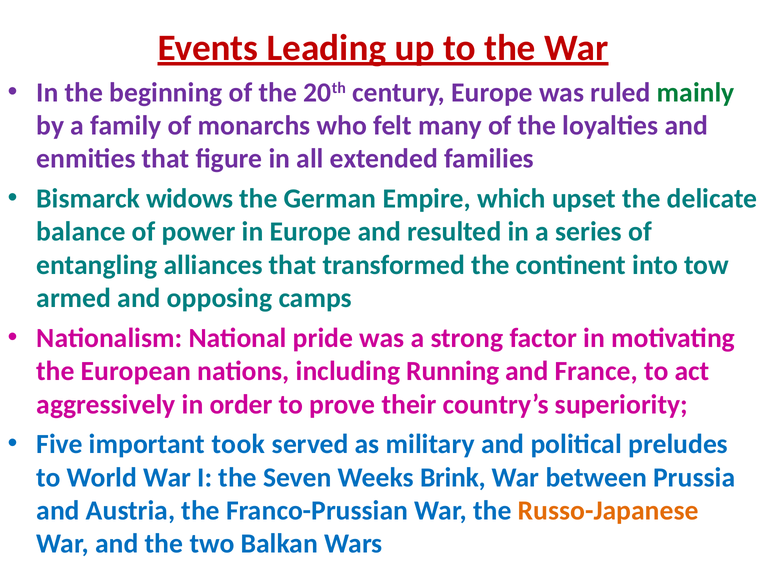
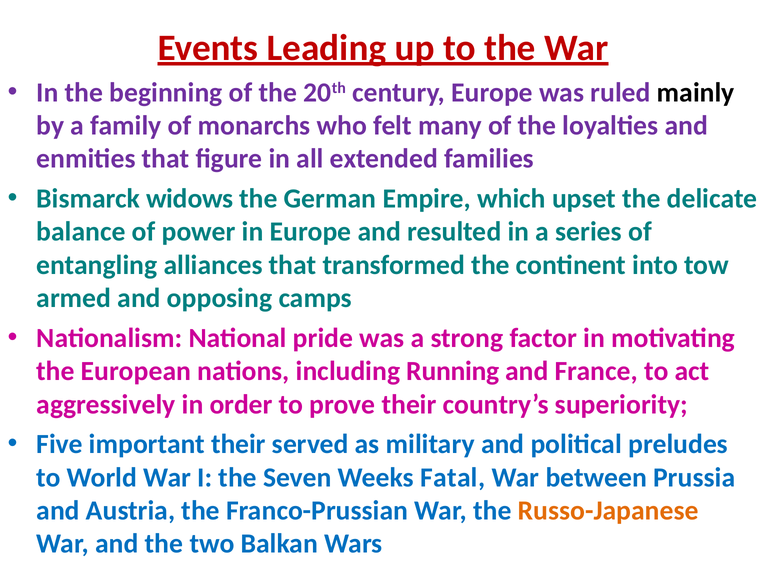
mainly colour: green -> black (696, 93)
important took: took -> their (238, 445)
Brink: Brink -> Fatal (453, 478)
